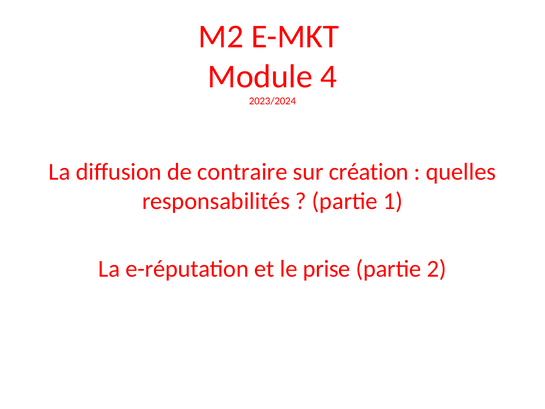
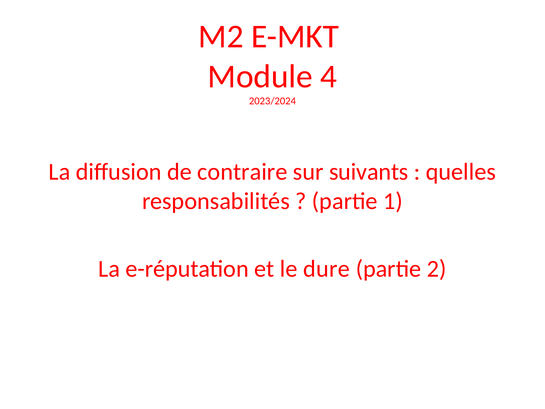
création: création -> suivants (369, 172)
prise: prise -> dure (326, 269)
